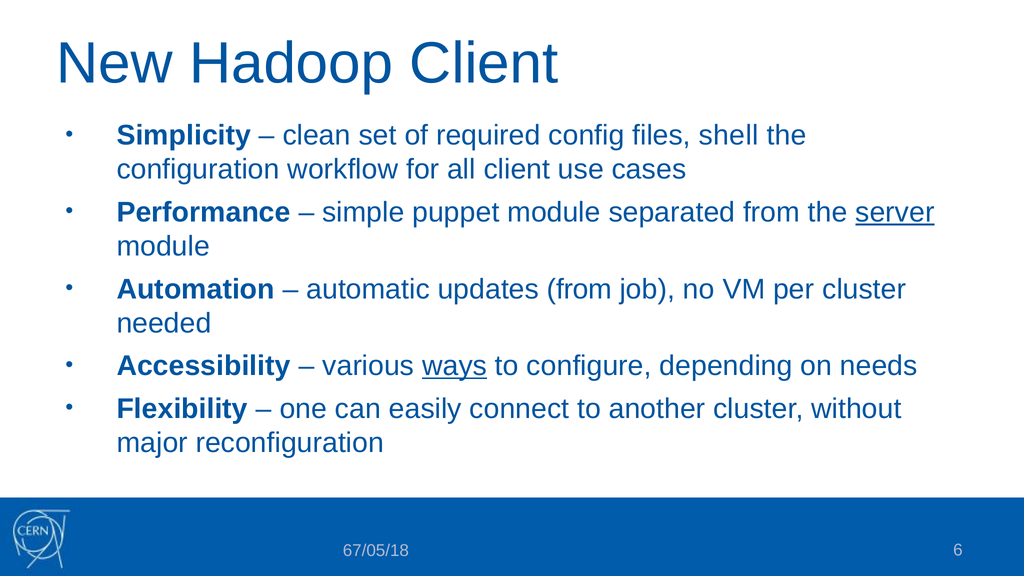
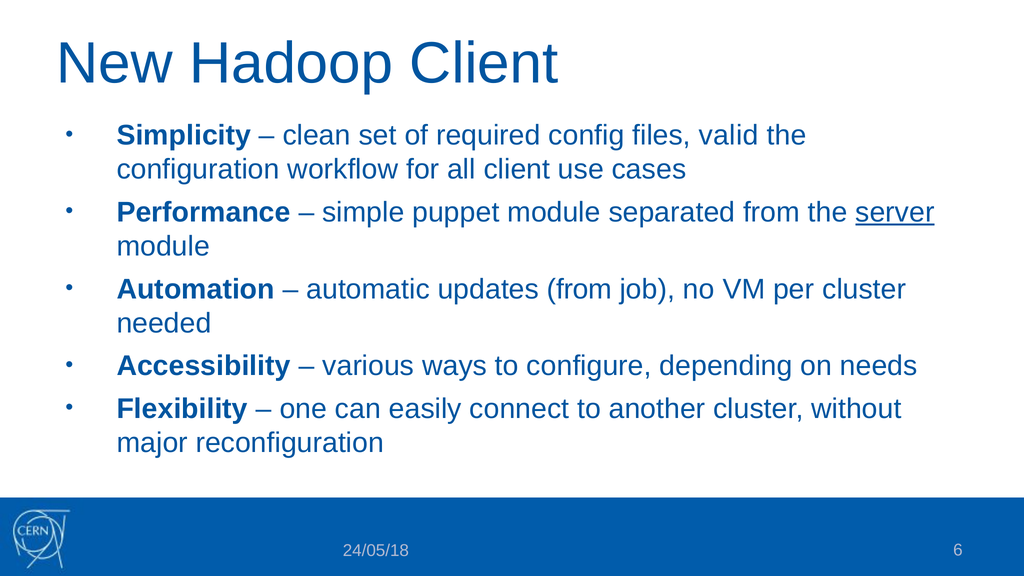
shell: shell -> valid (729, 135)
ways underline: present -> none (455, 366)
67/05/18: 67/05/18 -> 24/05/18 (376, 551)
